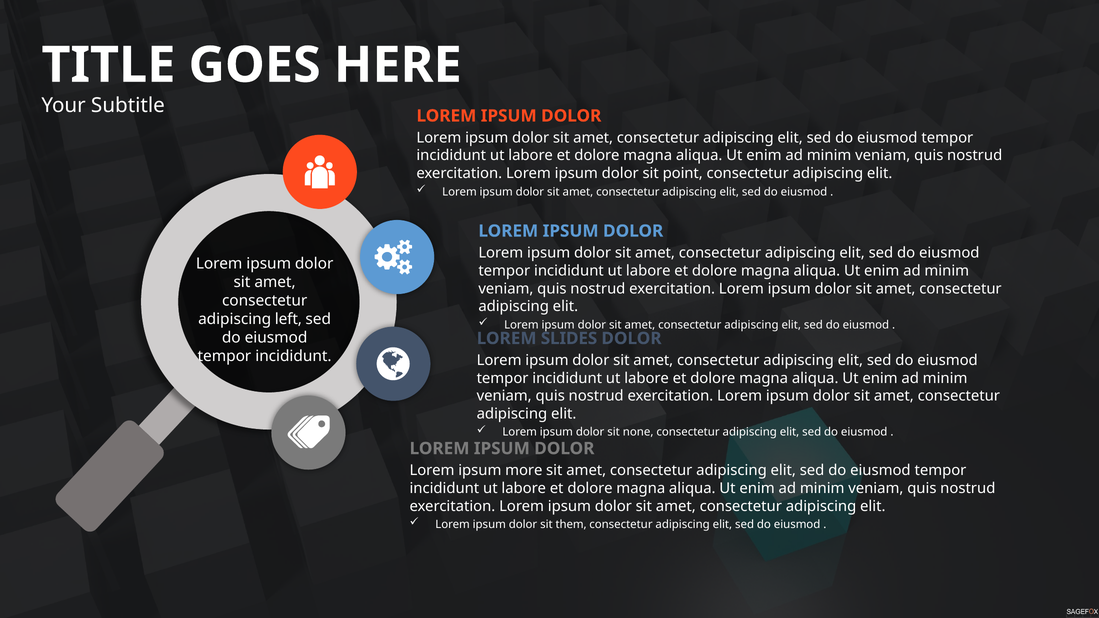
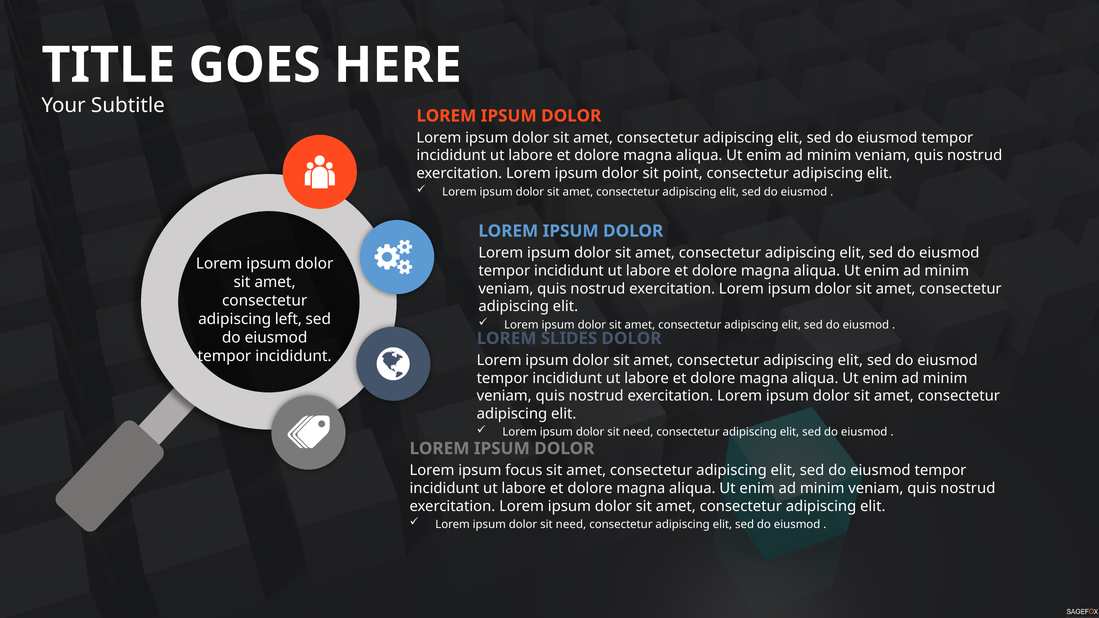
none: none -> need (638, 432)
more: more -> focus (524, 470)
them: them -> need (571, 525)
